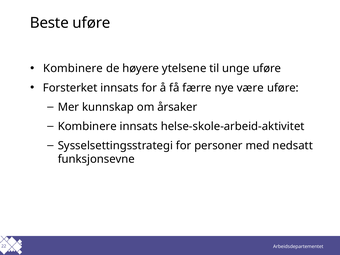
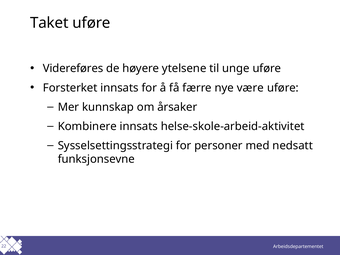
Beste: Beste -> Taket (49, 23)
Kombinere: Kombinere -> Videreføres (73, 69)
